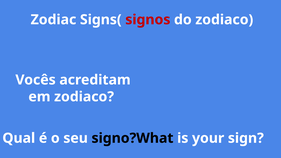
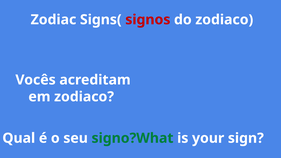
signo?What colour: black -> green (132, 138)
